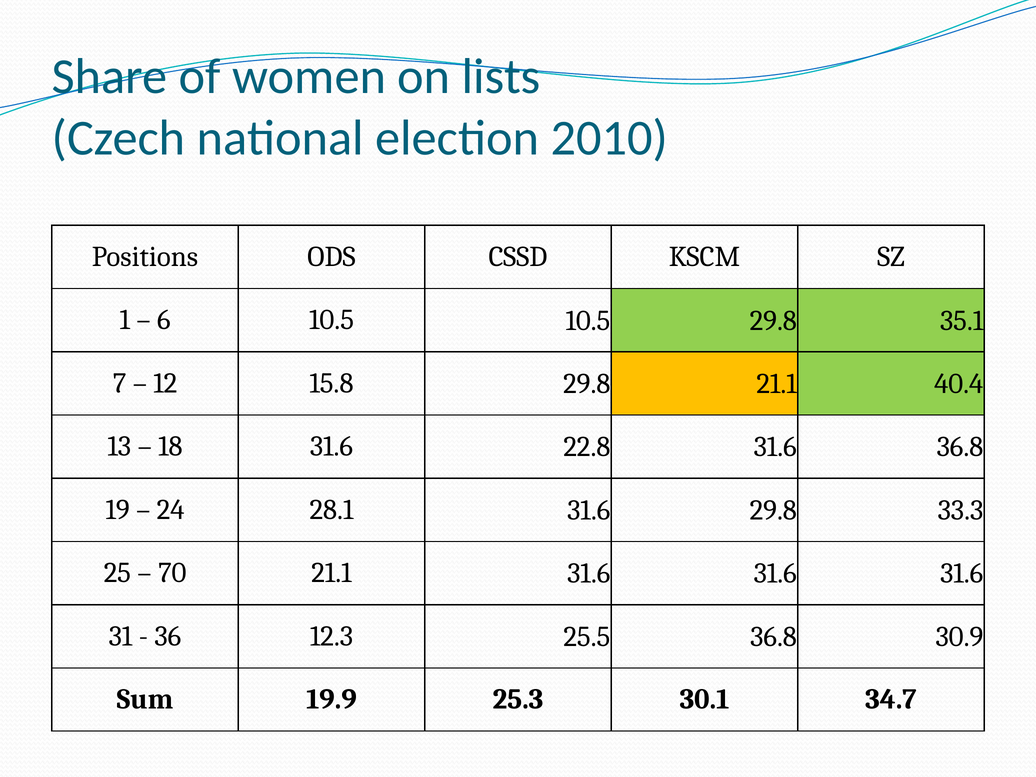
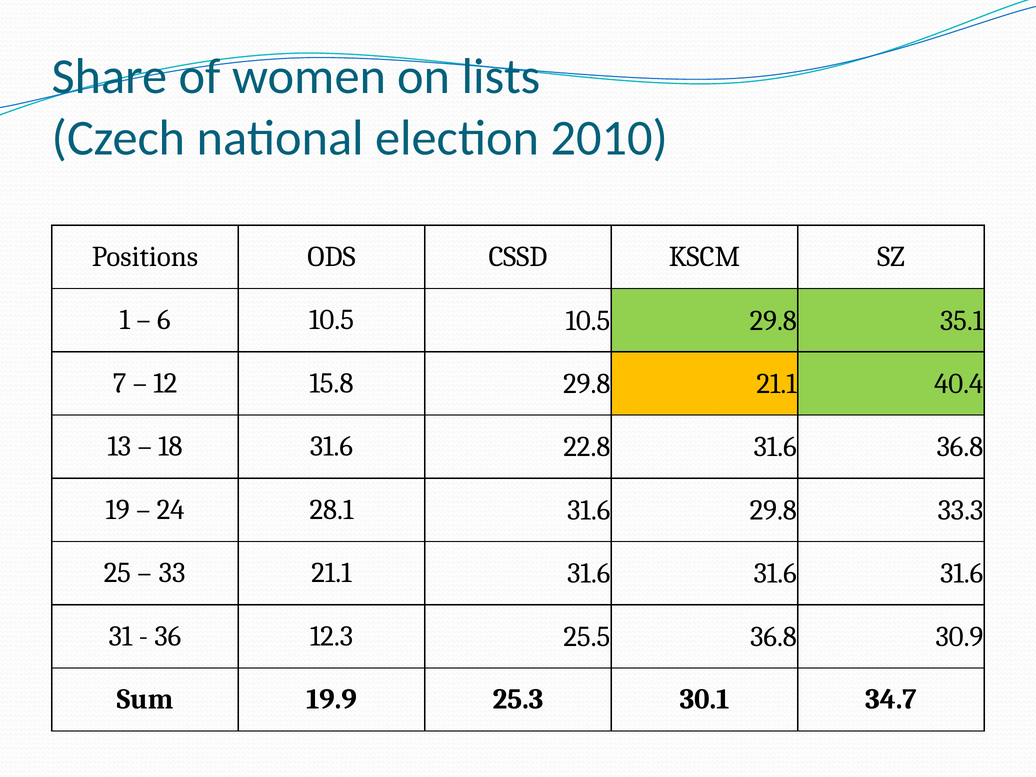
70: 70 -> 33 (172, 573)
